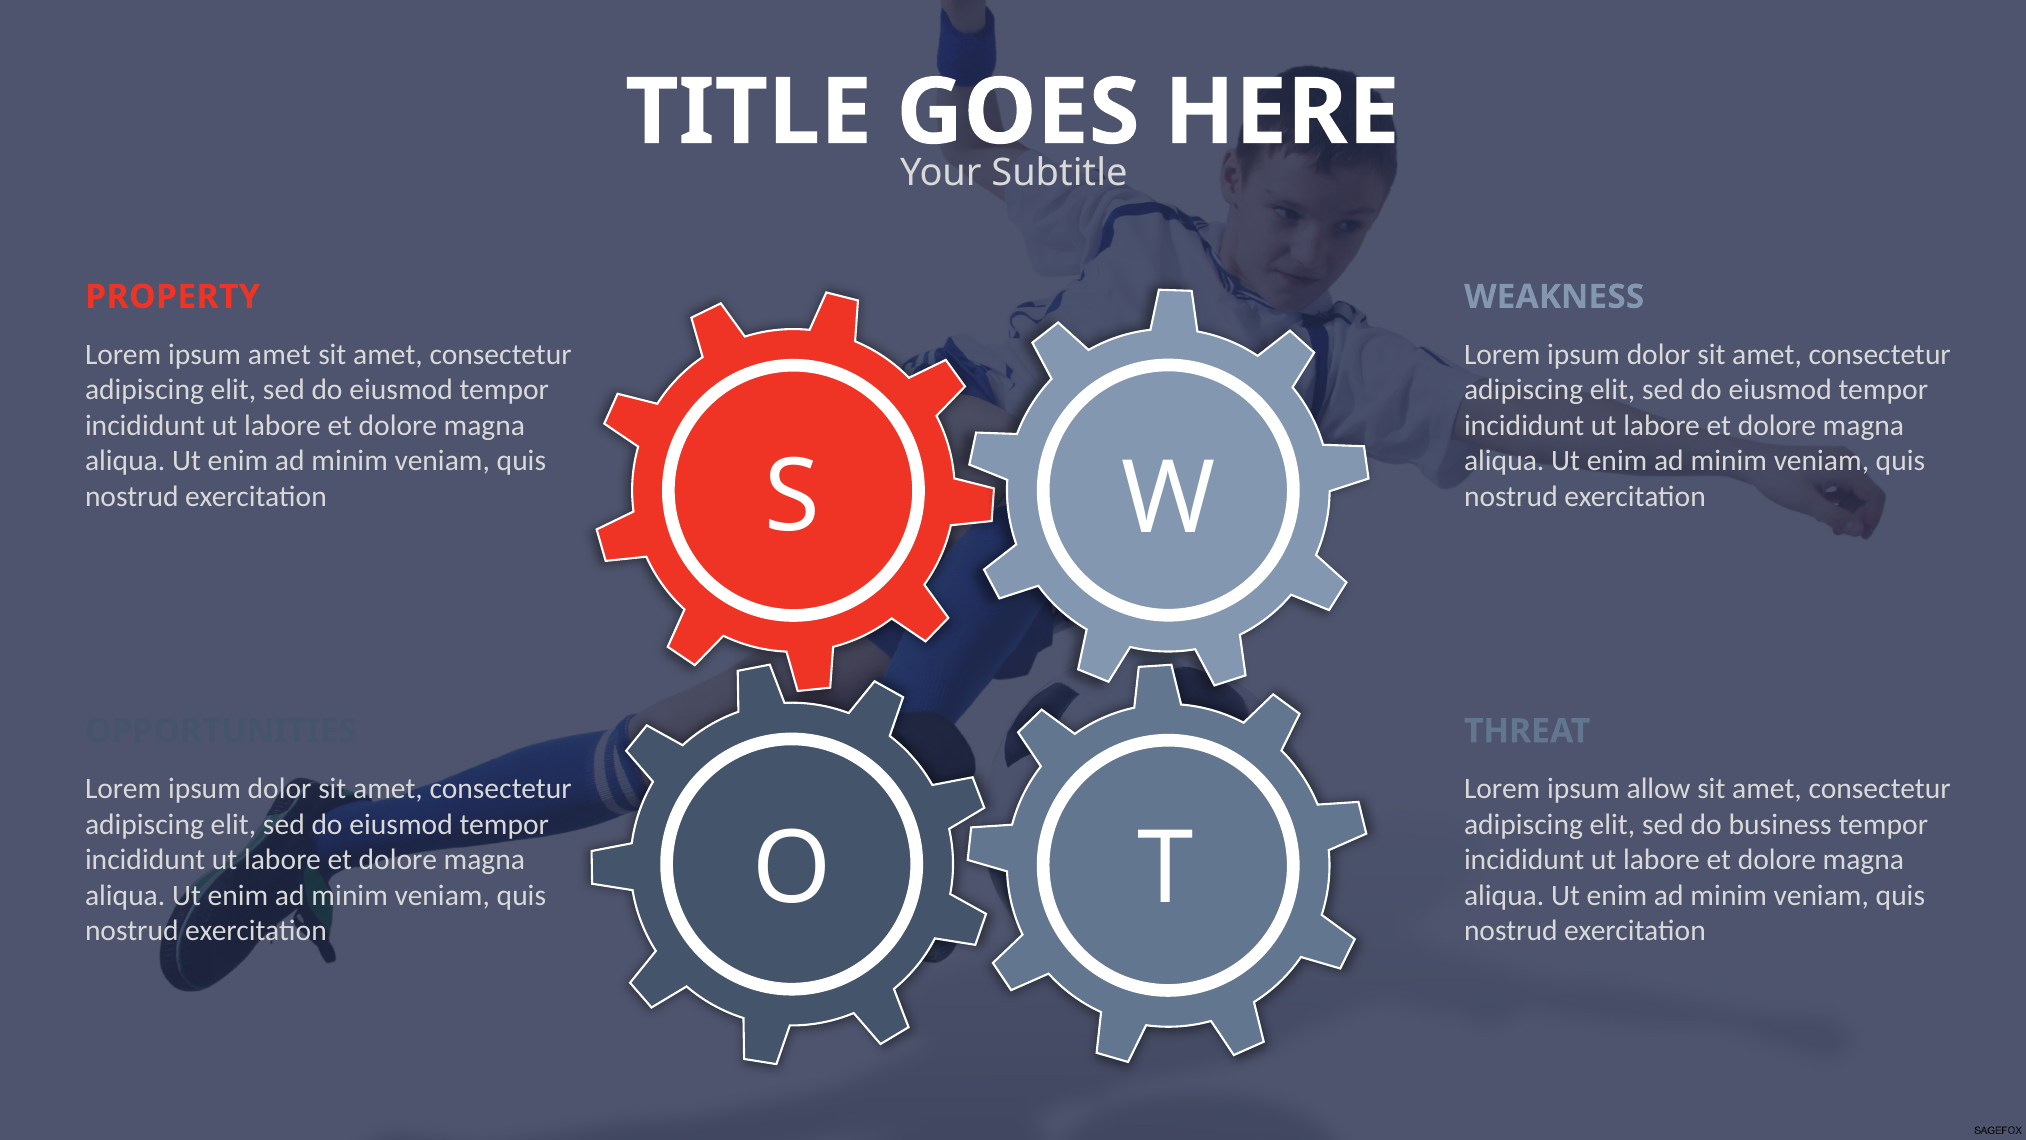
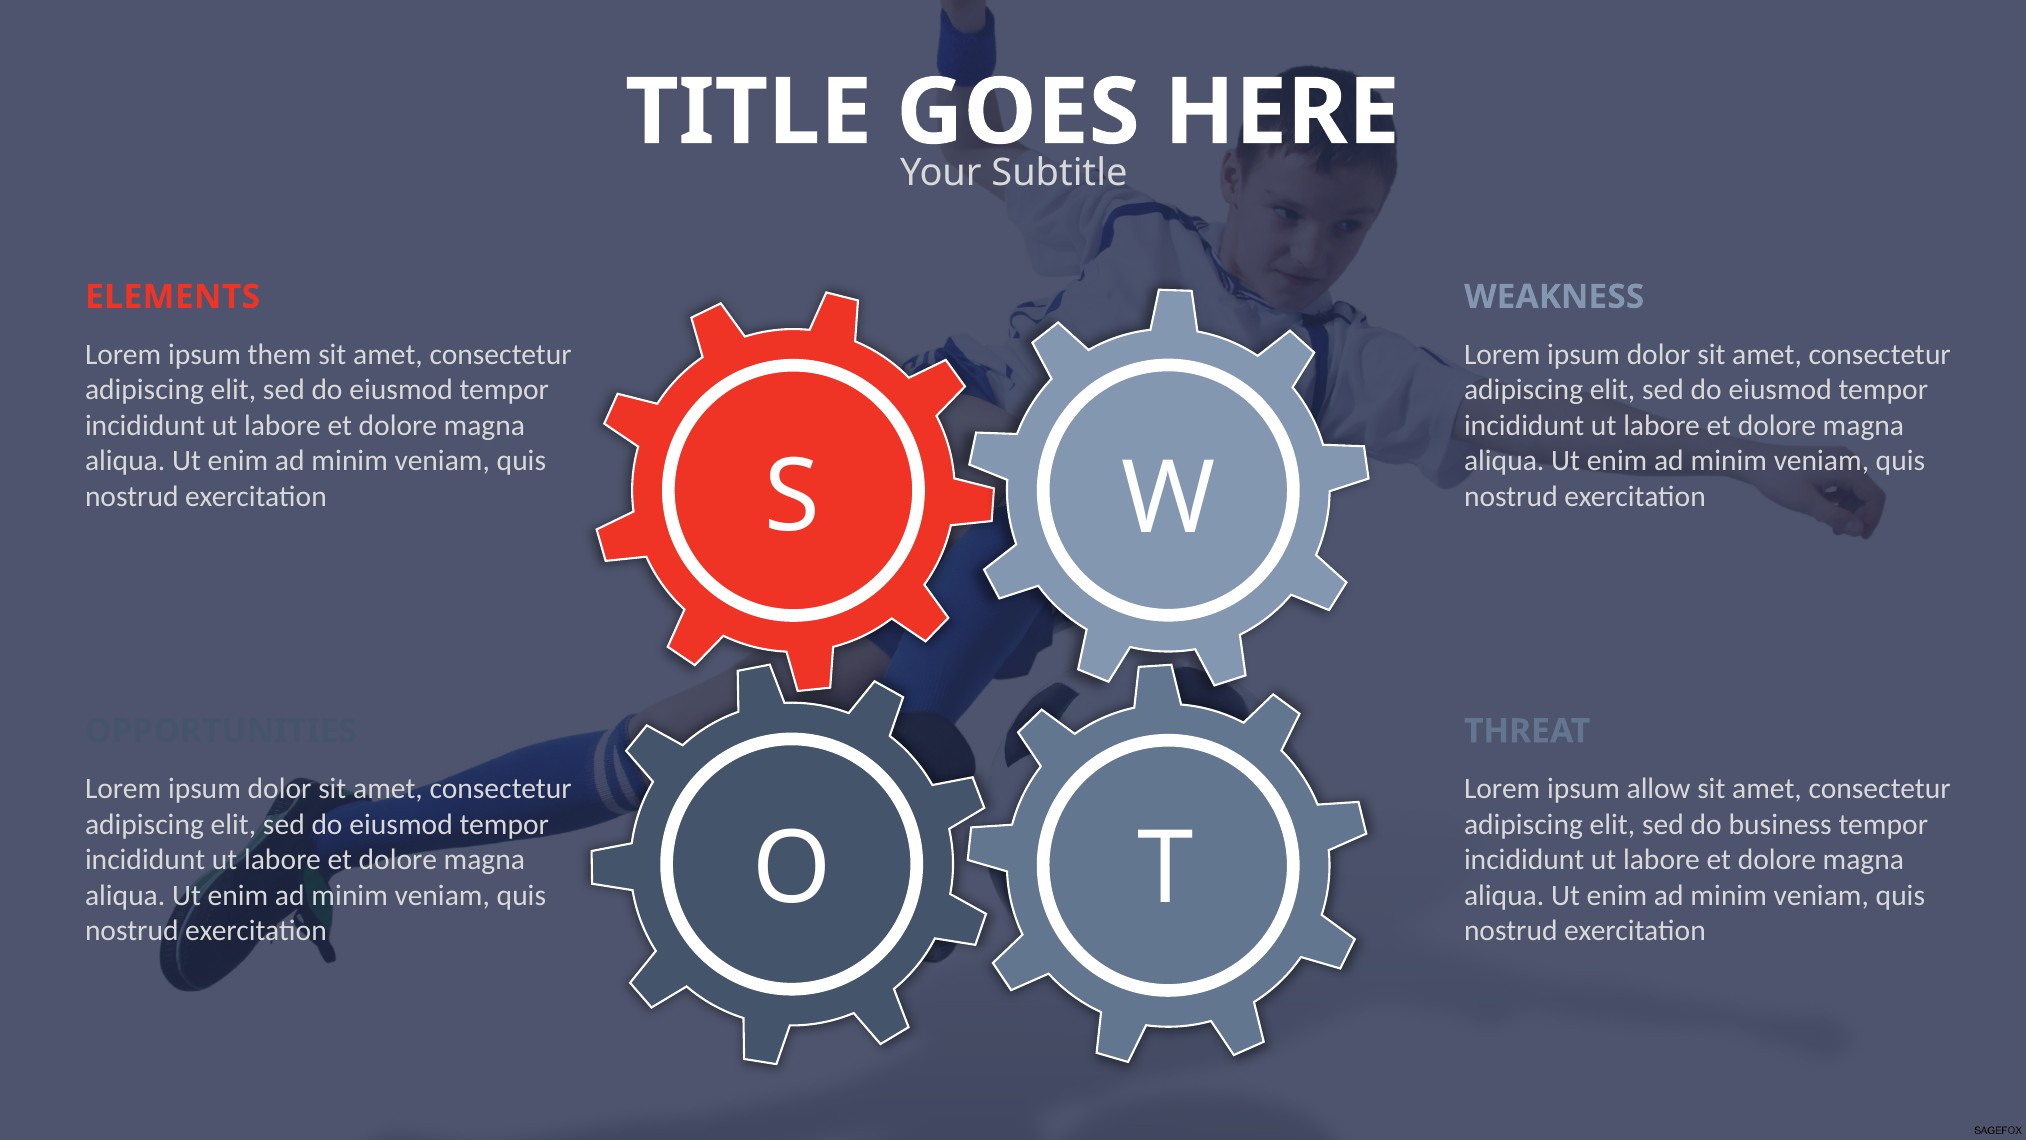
PROPERTY: PROPERTY -> ELEMENTS (173, 297)
ipsum amet: amet -> them (280, 355)
